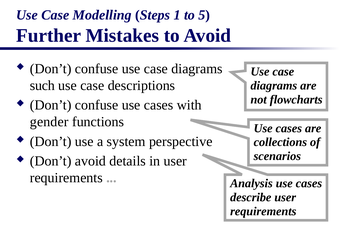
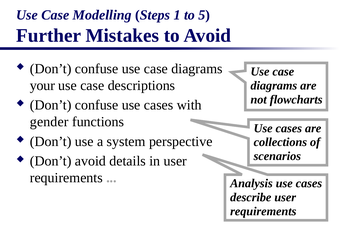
such: such -> your (42, 85)
